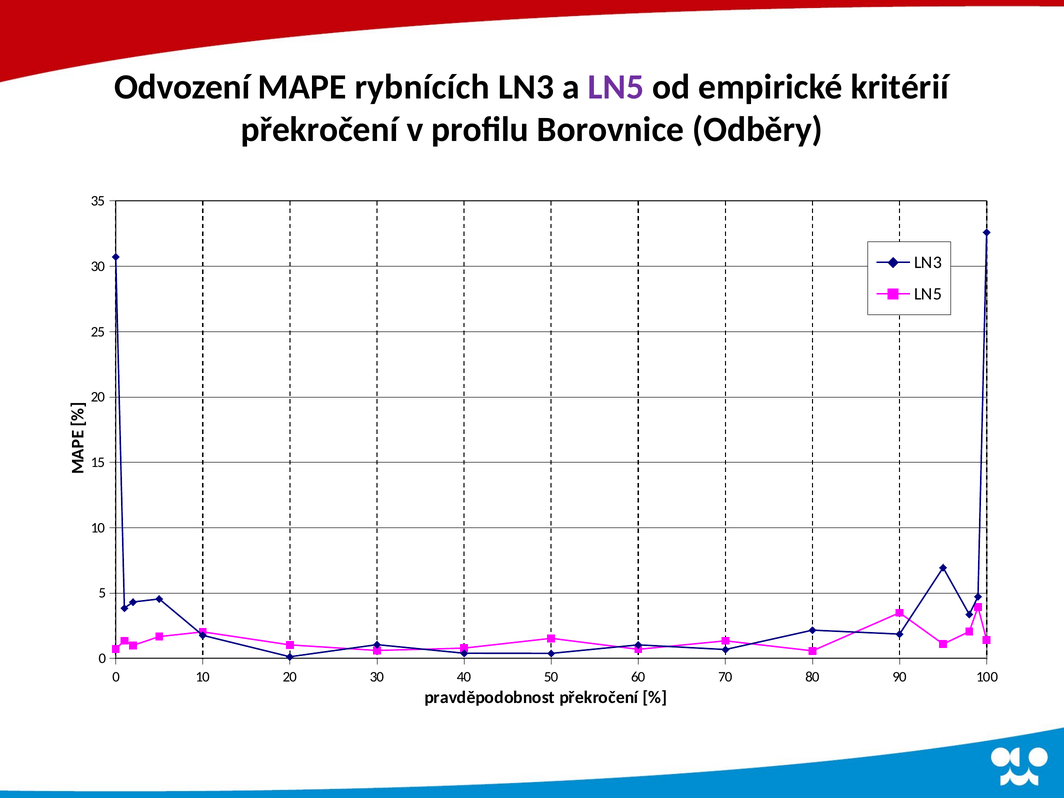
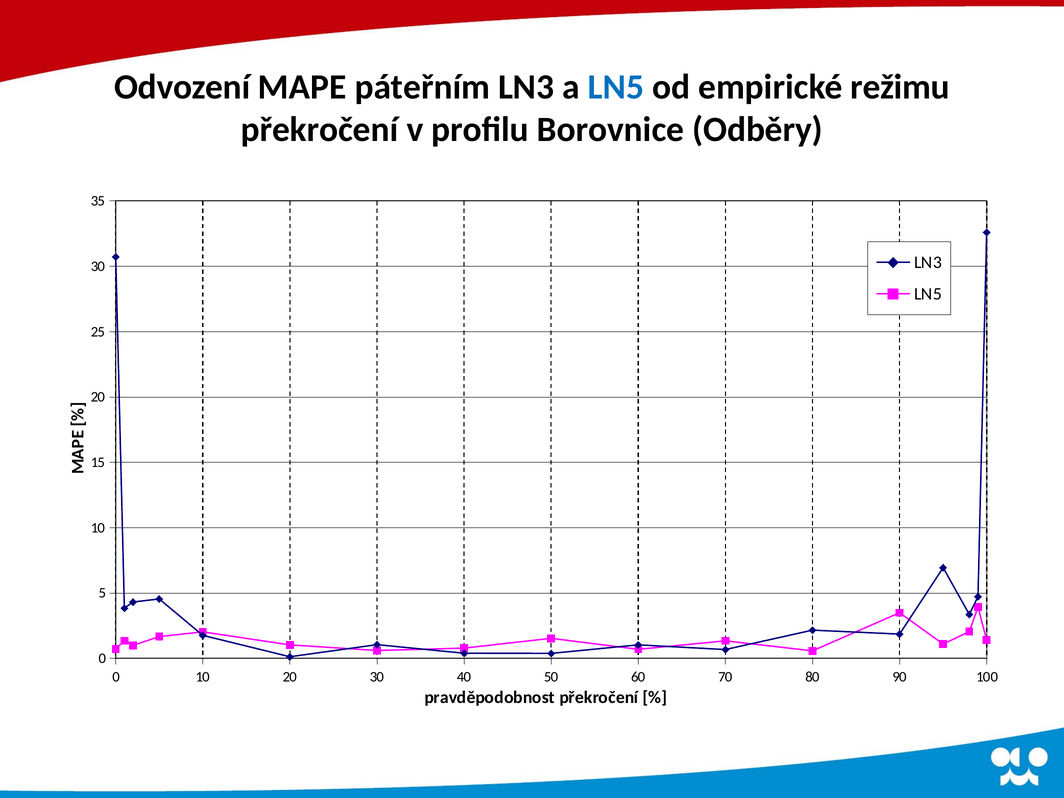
rybnících: rybnících -> páteřním (422, 87)
LN5 colour: purple -> blue (616, 87)
kritérií: kritérií -> režimu (900, 87)
